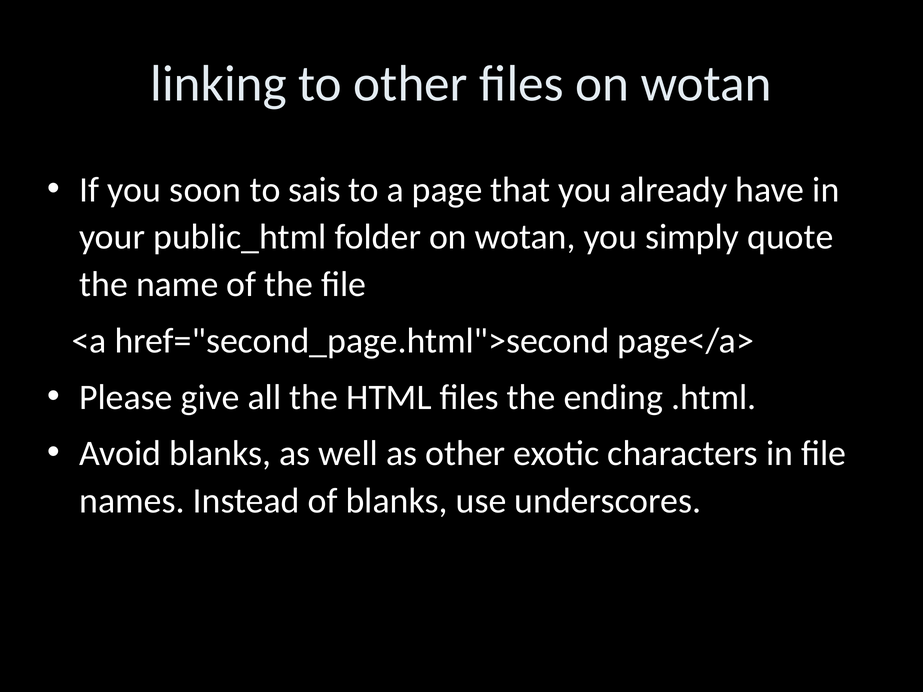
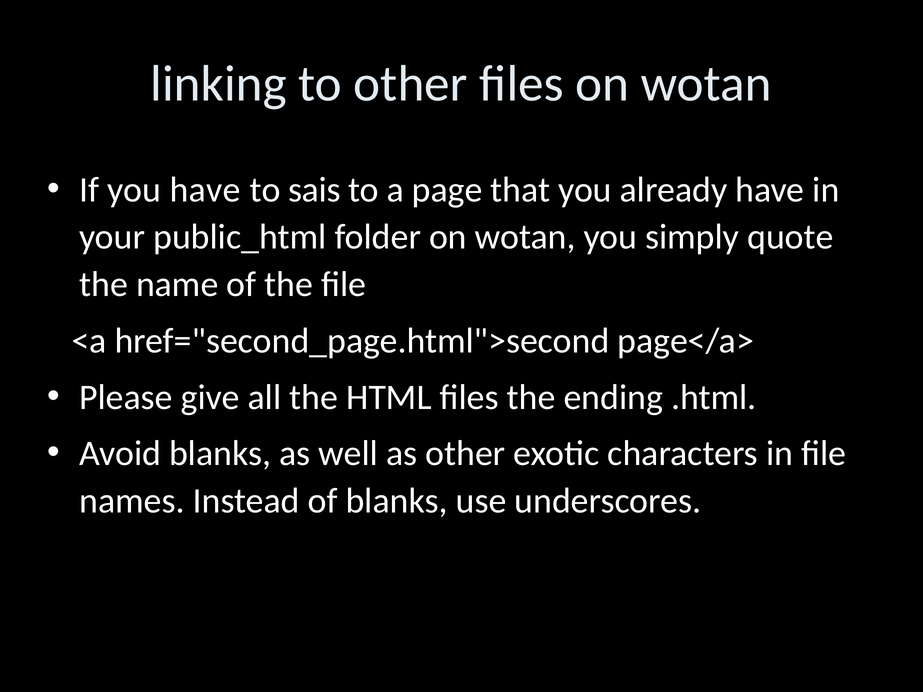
you soon: soon -> have (205, 190)
